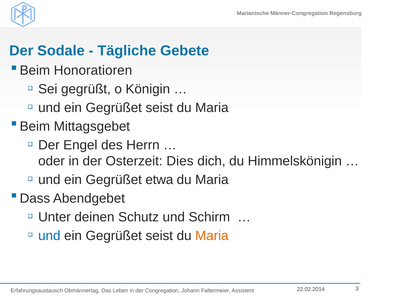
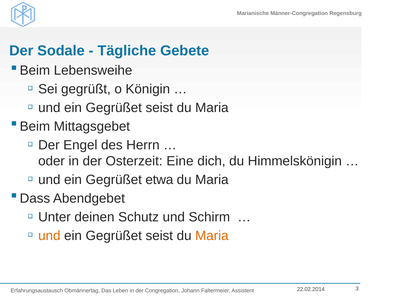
Honoratioren: Honoratioren -> Lebensweihe (93, 70)
Dies: Dies -> Eine (180, 161)
und colour: blue -> orange (49, 236)
